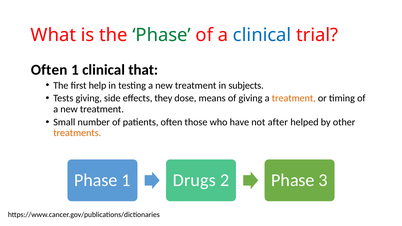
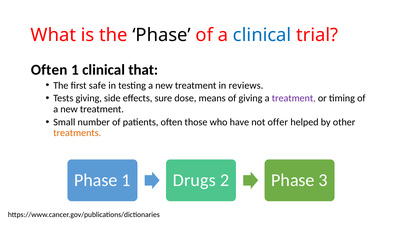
Phase colour: green -> black (162, 35)
help: help -> safe (97, 85)
subjects: subjects -> reviews (246, 85)
they: they -> sure (163, 98)
treatment colour: orange -> purple (294, 98)
after: after -> offer (278, 122)
